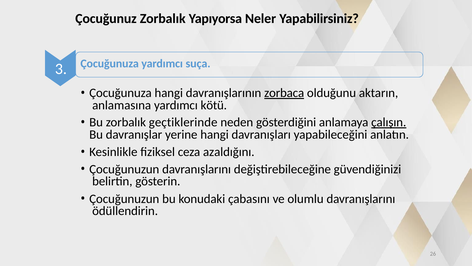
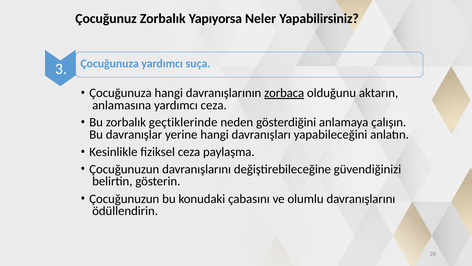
yardımcı kötü: kötü -> ceza (214, 105)
çalışın underline: present -> none (389, 122)
azaldığını: azaldığını -> paylaşma (229, 152)
